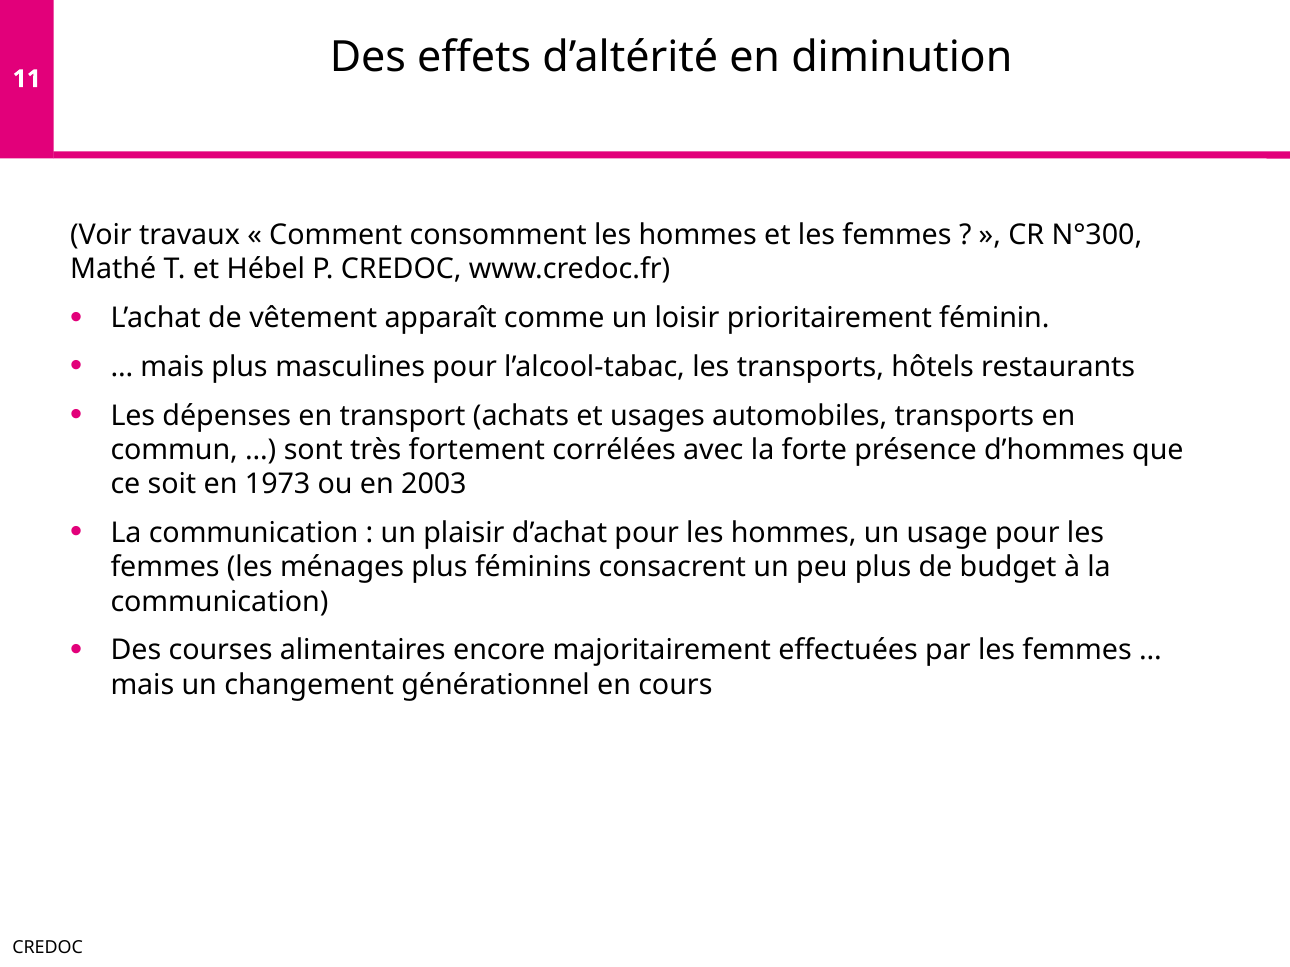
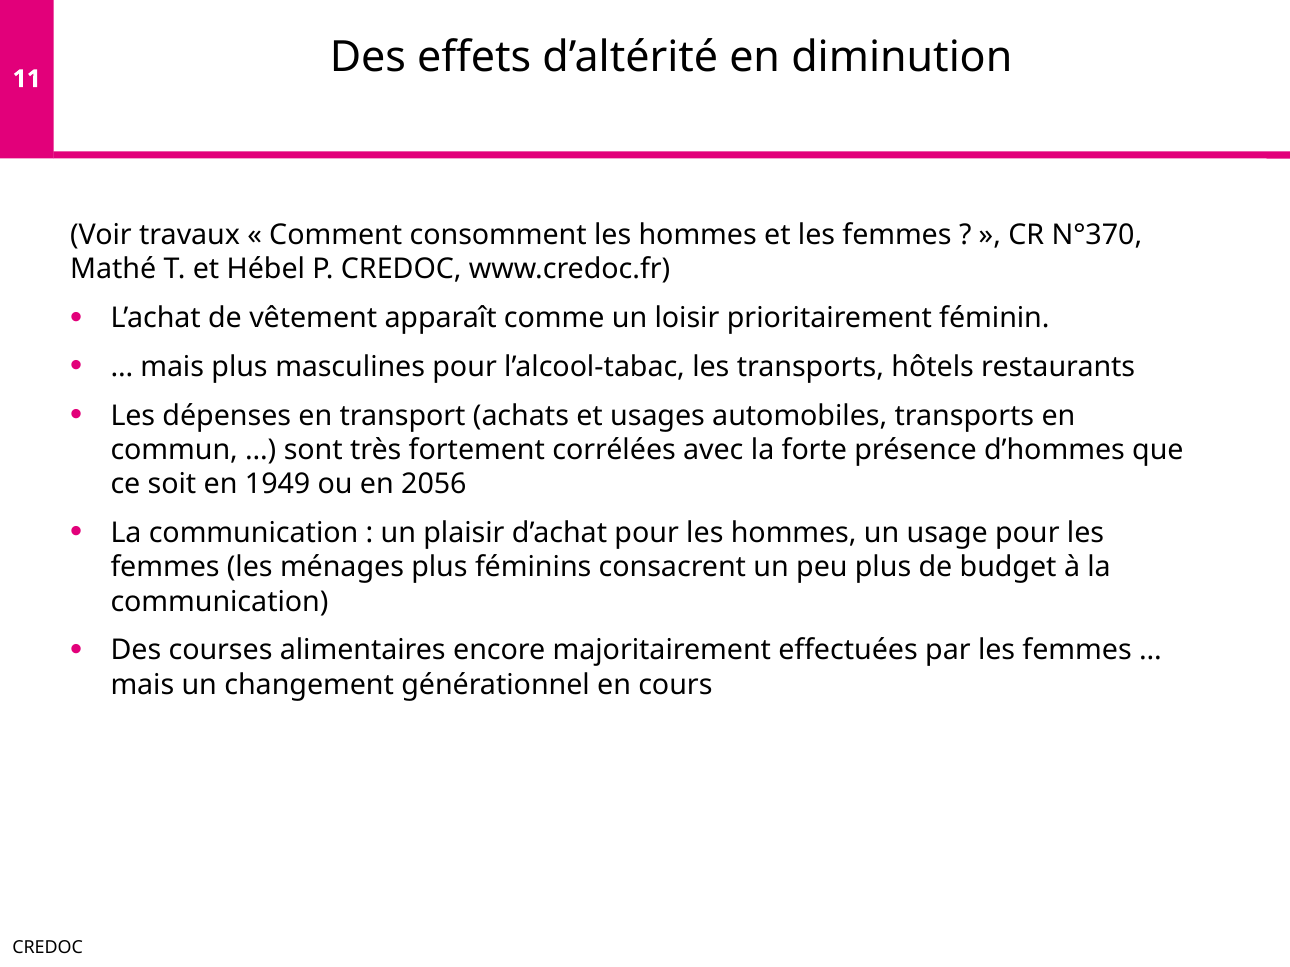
N°300: N°300 -> N°370 (1097, 235)
1973: 1973 -> 1949 (278, 485)
2003: 2003 -> 2056 (434, 485)
